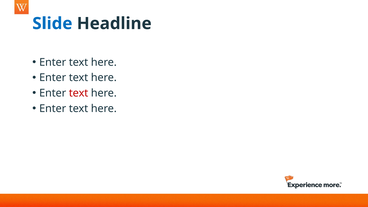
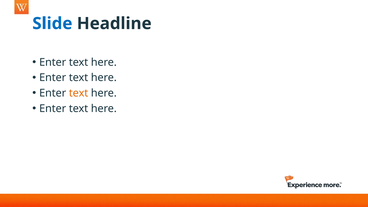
text colour: red -> orange (79, 93)
